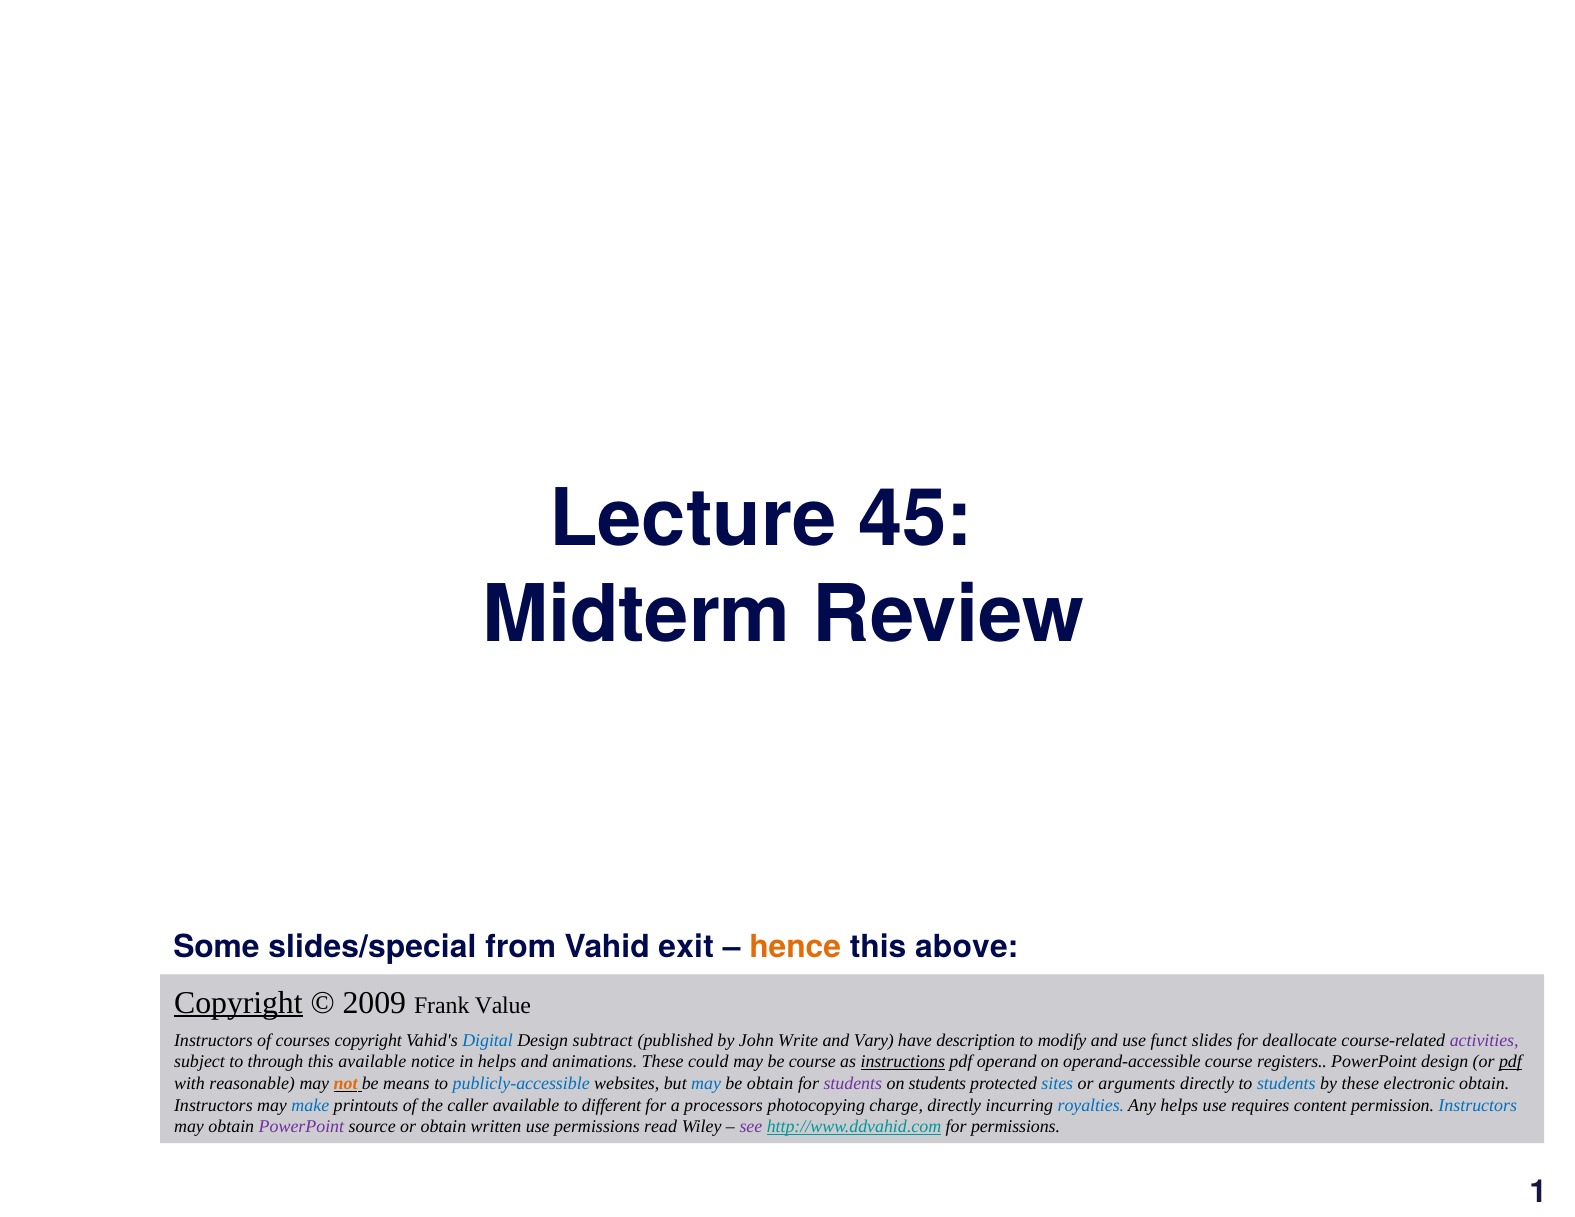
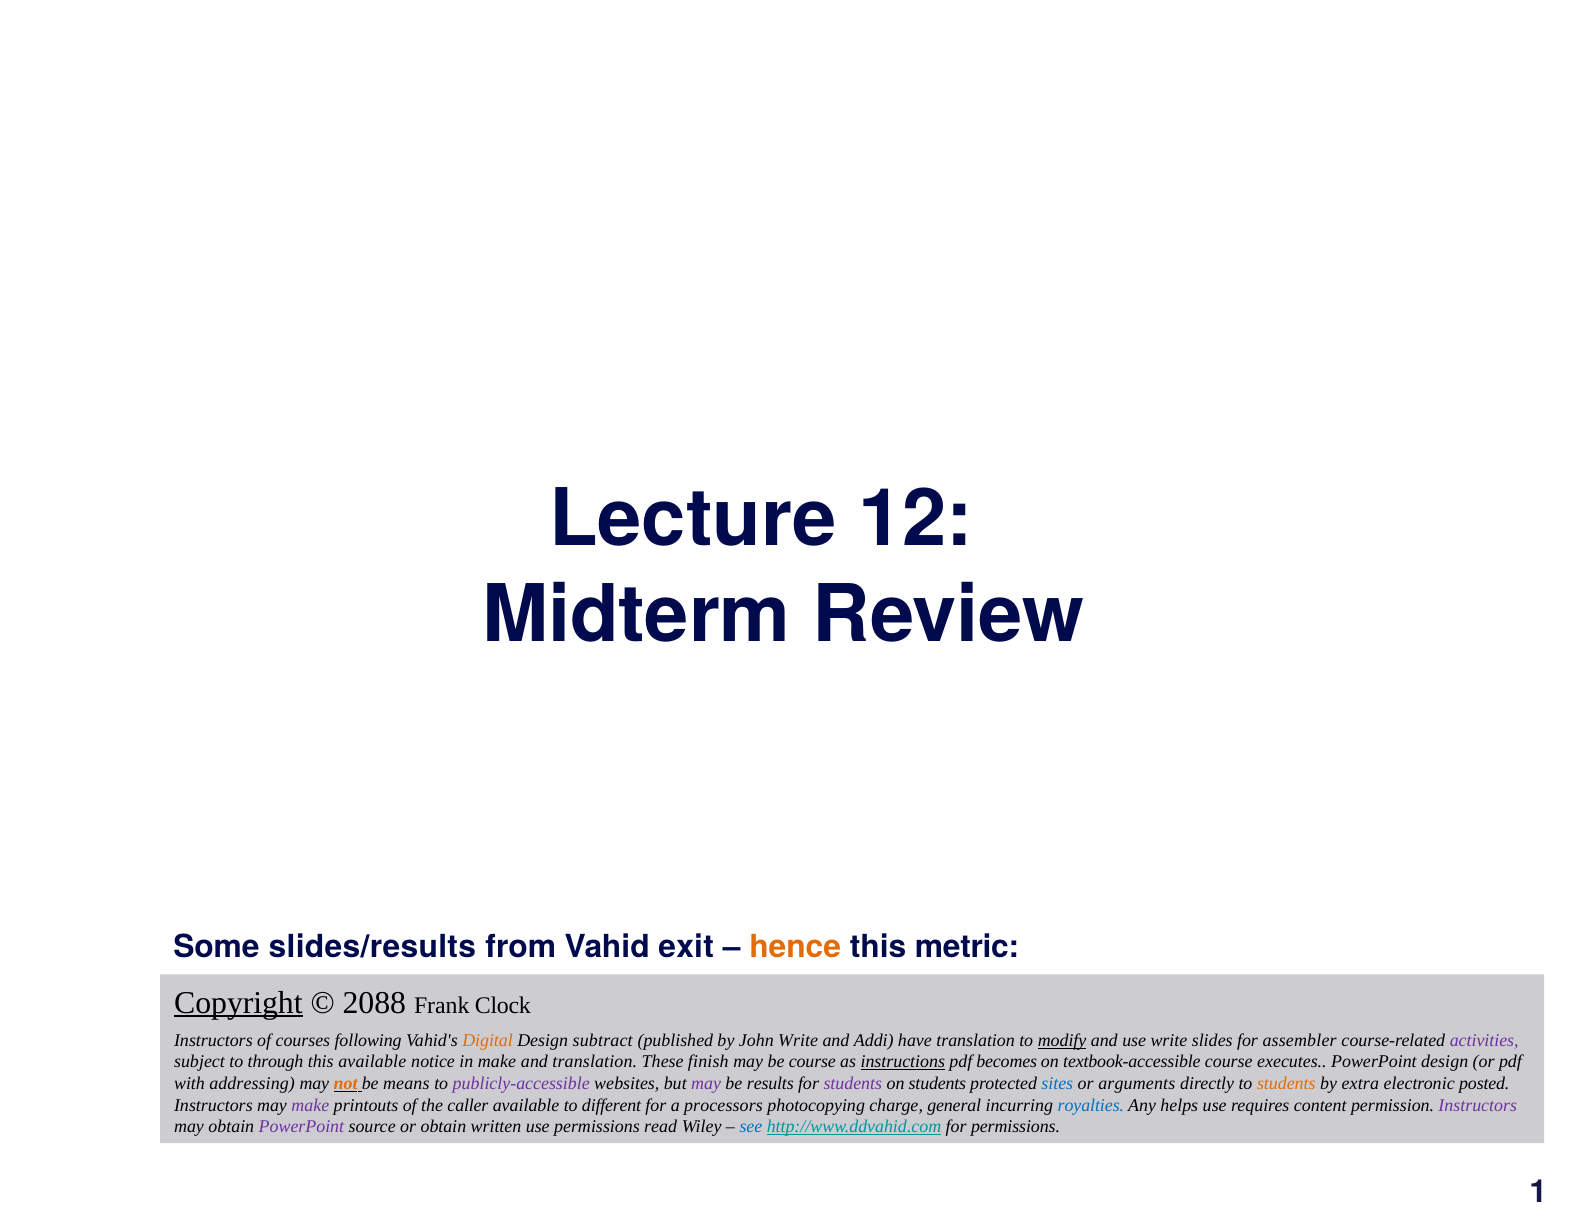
45: 45 -> 12 (916, 519)
slides/special: slides/special -> slides/results (372, 947)
above: above -> metric (967, 947)
2009: 2009 -> 2088 (374, 1003)
Value: Value -> Clock (503, 1005)
courses copyright: copyright -> following (368, 1041)
Digital colour: blue -> orange (488, 1041)
Vary: Vary -> Addi (874, 1041)
have description: description -> translation (976, 1041)
modify underline: none -> present (1062, 1041)
use funct: funct -> write (1169, 1041)
deallocate: deallocate -> assembler (1300, 1041)
in helps: helps -> make (497, 1062)
and animations: animations -> translation (595, 1062)
could: could -> finish (708, 1062)
operand: operand -> becomes (1007, 1062)
operand-accessible: operand-accessible -> textbook-accessible (1132, 1062)
registers: registers -> executes (1292, 1062)
pdf underline: present -> none (1510, 1062)
reasonable: reasonable -> addressing (252, 1084)
publicly-accessible colour: blue -> purple (521, 1084)
may colour: blue -> purple (706, 1084)
be obtain: obtain -> results (770, 1084)
students colour: blue -> orange (1286, 1084)
by these: these -> extra (1360, 1084)
electronic obtain: obtain -> posted (1484, 1084)
make colour: blue -> purple (310, 1105)
charge directly: directly -> general (954, 1105)
Instructors colour: blue -> purple (1478, 1105)
see colour: purple -> blue (751, 1127)
